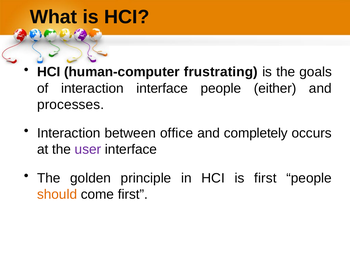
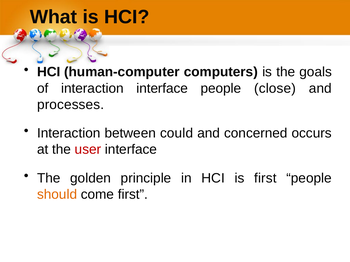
frustrating: frustrating -> computers (221, 72)
either: either -> close (275, 88)
office: office -> could (177, 133)
completely: completely -> concerned (256, 133)
user colour: purple -> red (88, 150)
